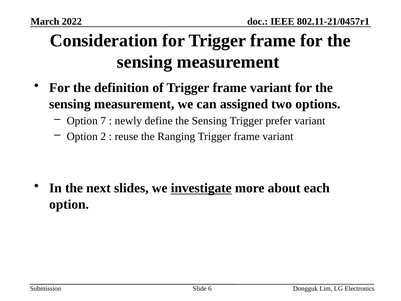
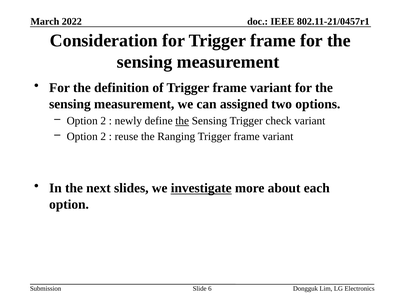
7: 7 -> 2 (103, 121)
the underline: none -> present (182, 121)
prefer: prefer -> check (279, 121)
